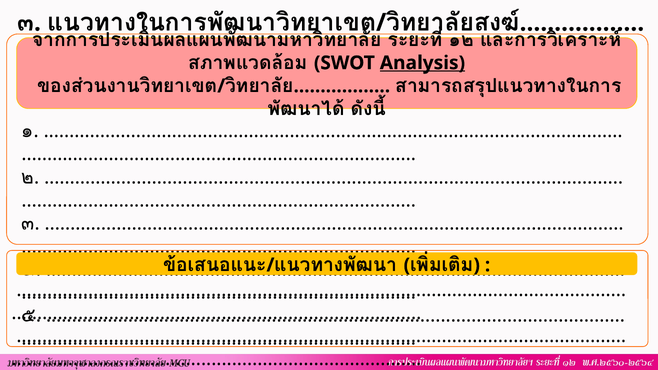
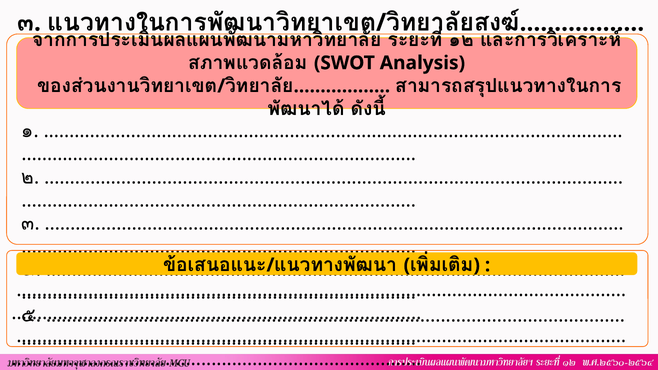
Analysis underline: present -> none (422, 63)
